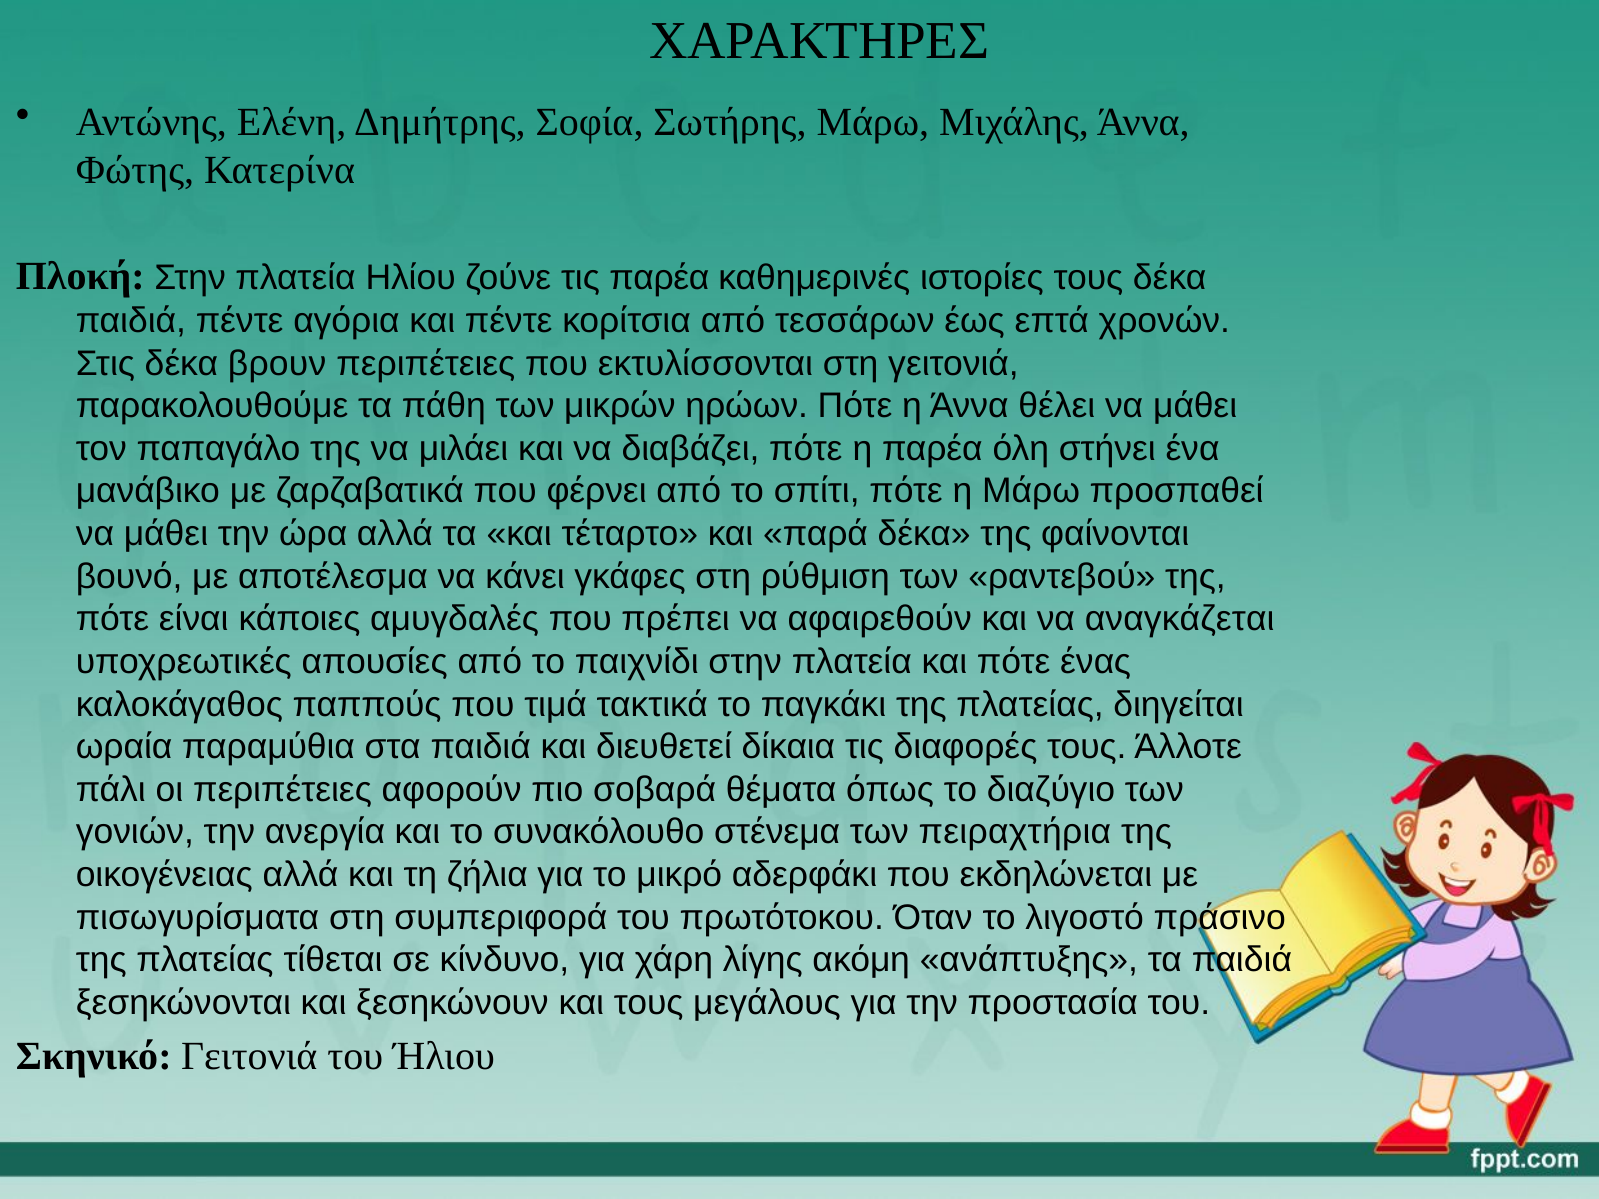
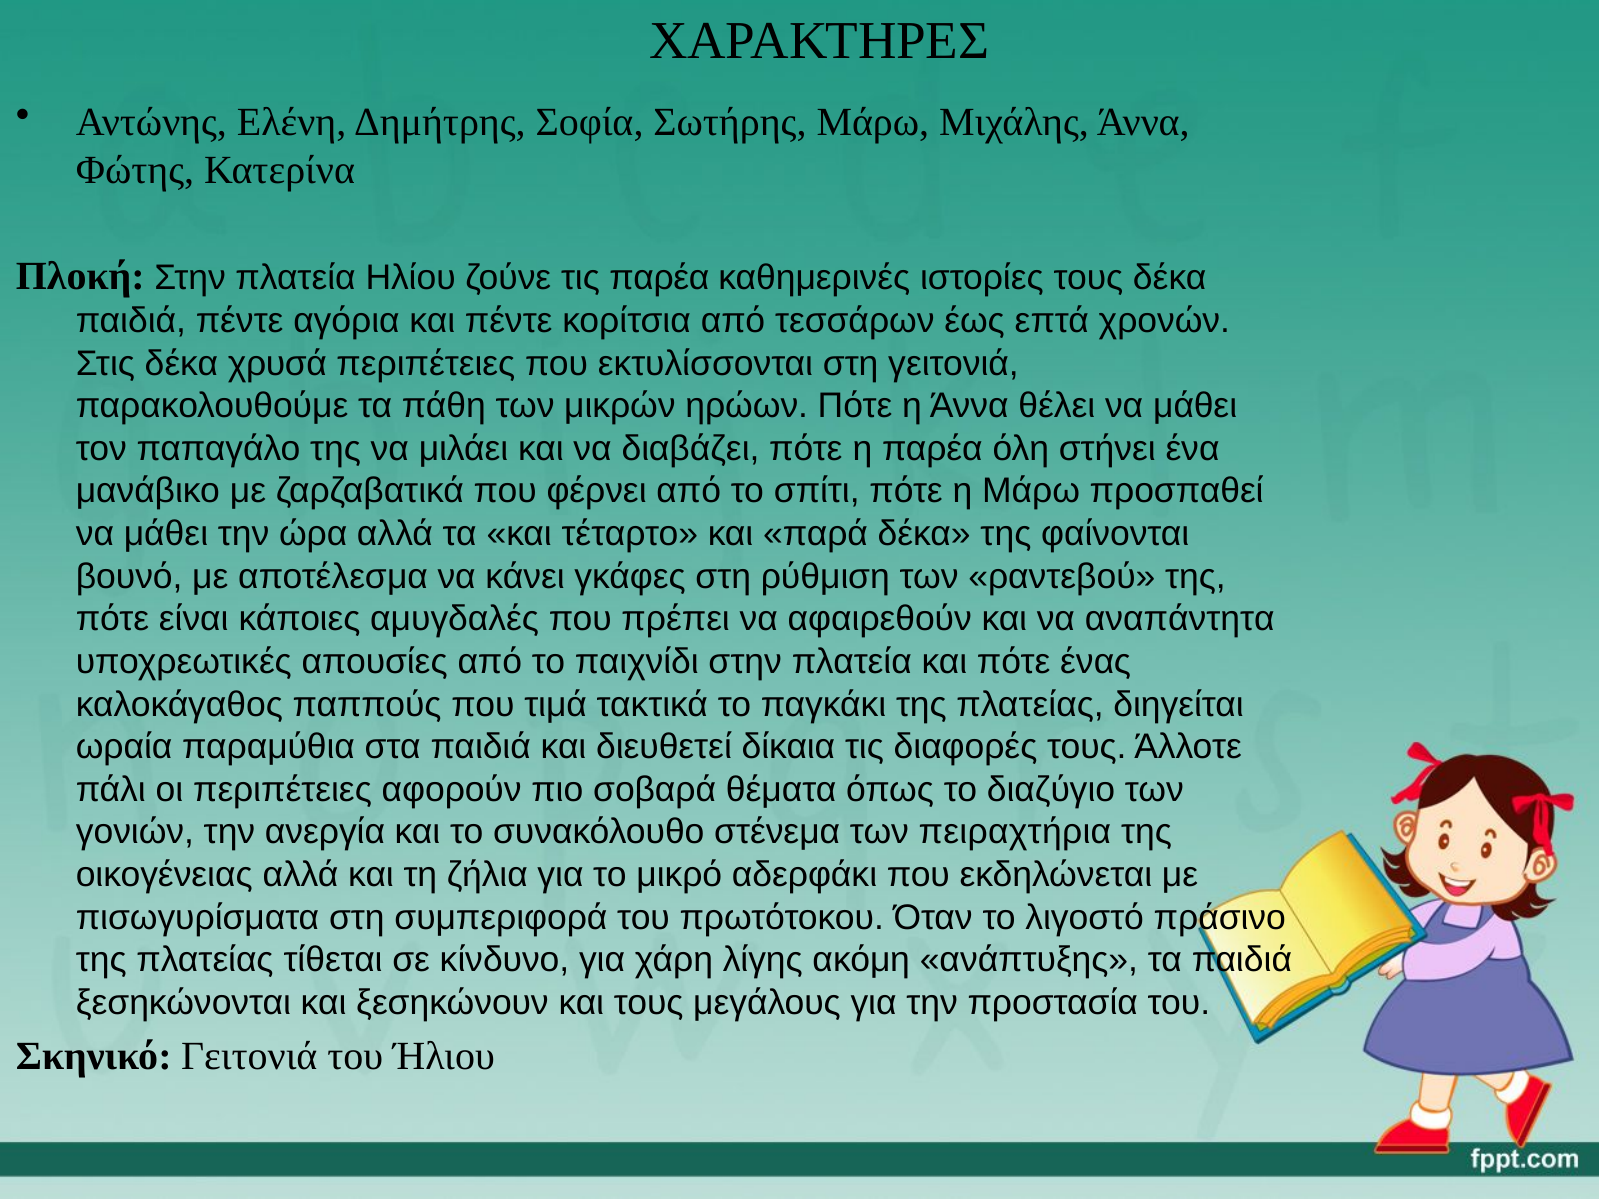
βρουν: βρουν -> χρυσά (277, 363)
αναγκάζεται: αναγκάζεται -> αναπάντητα (1180, 619)
